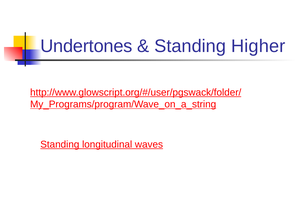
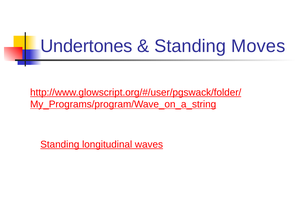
Higher: Higher -> Moves (258, 46)
